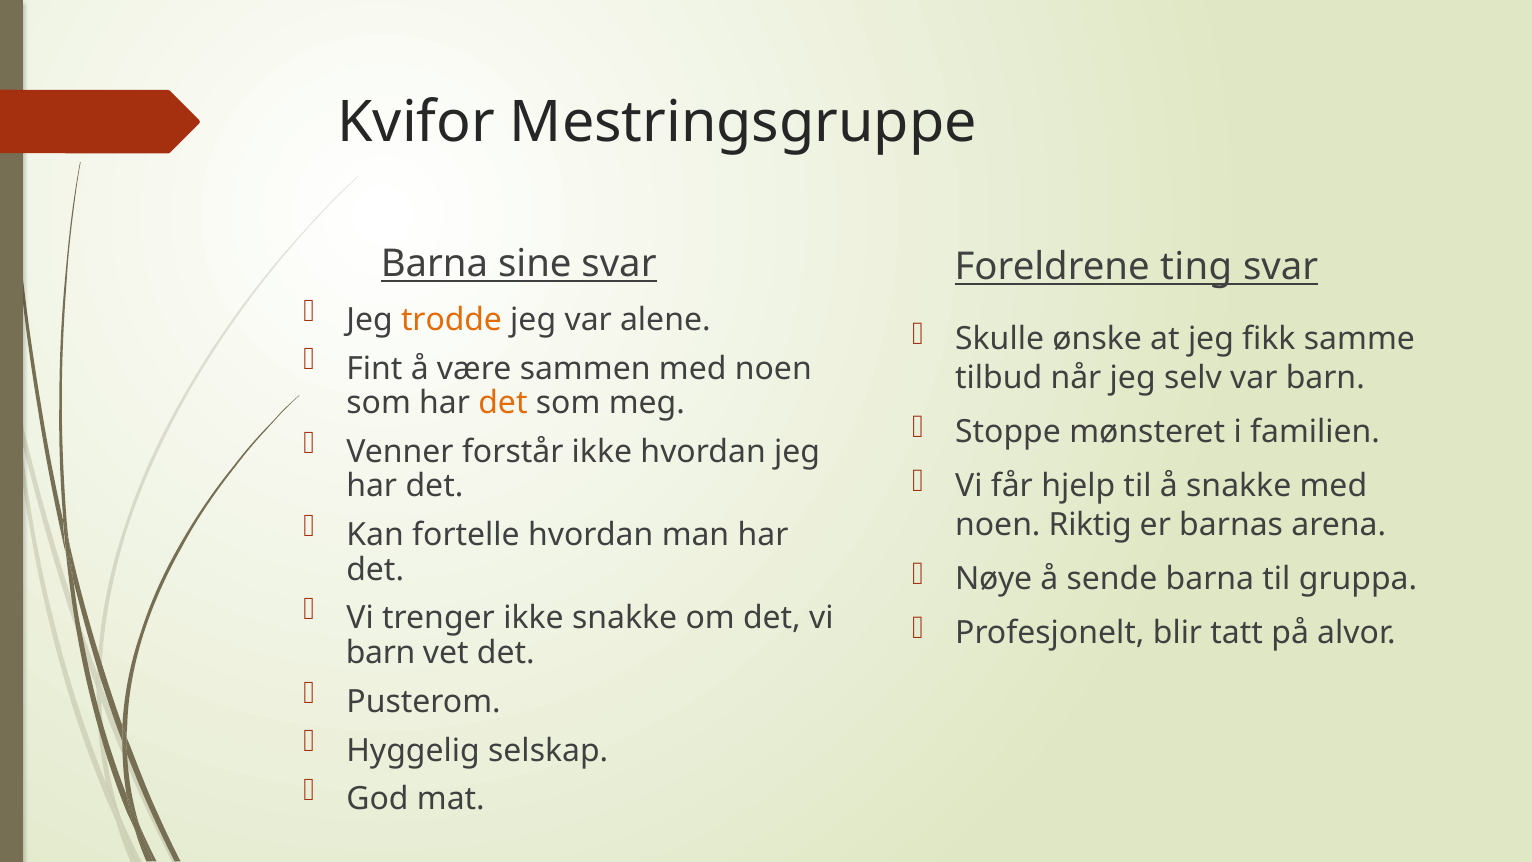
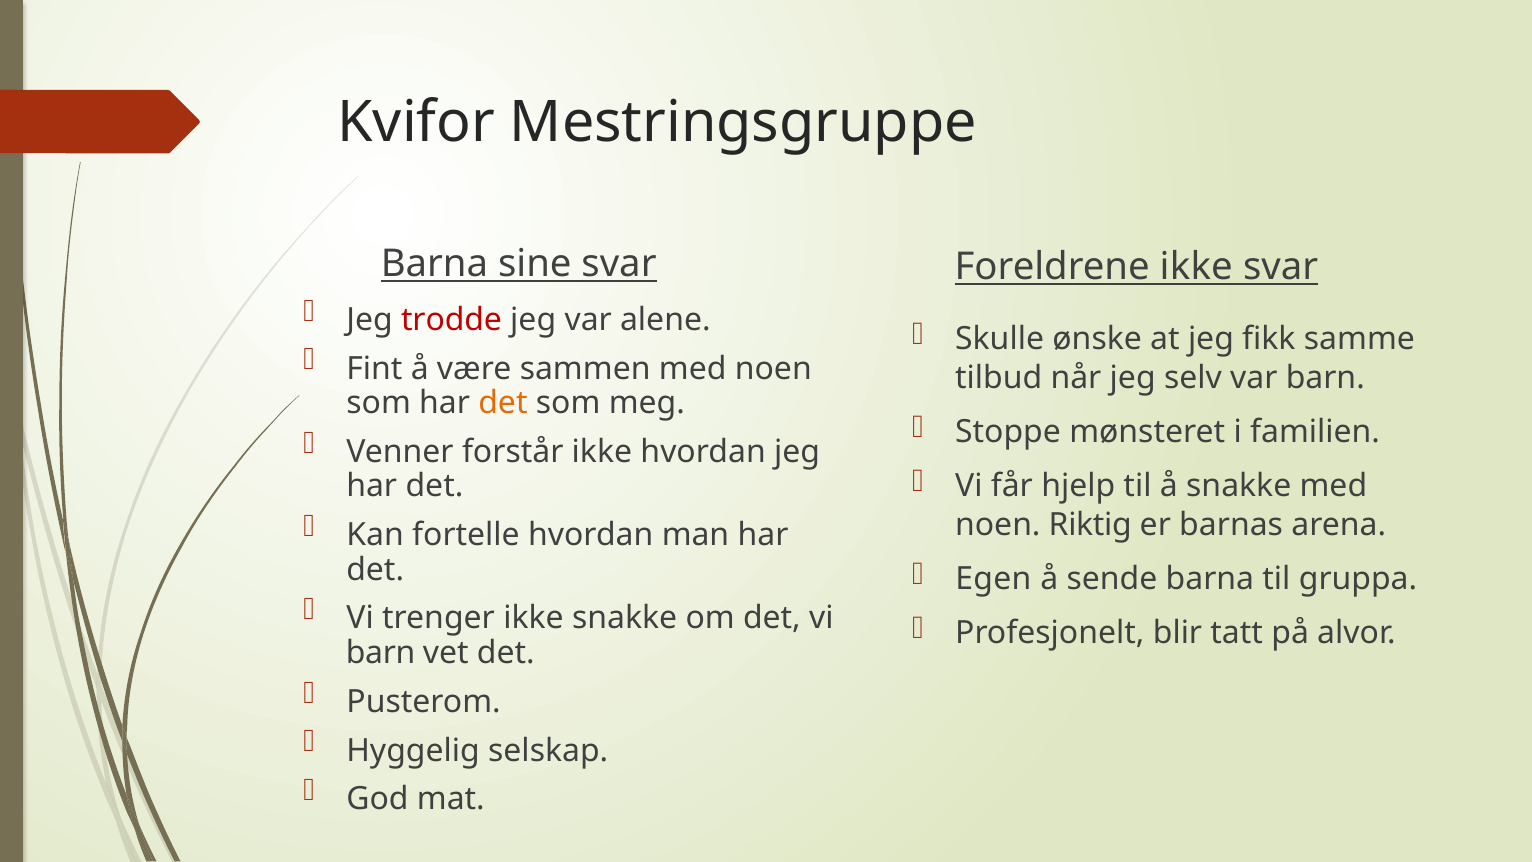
Foreldrene ting: ting -> ikke (1196, 266)
trodde colour: orange -> red (452, 320)
Nøye: Nøye -> Egen (993, 579)
